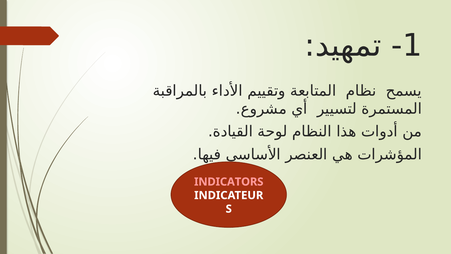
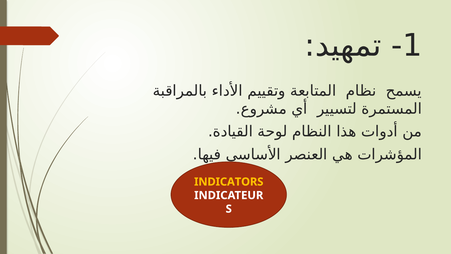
INDICATORS colour: pink -> yellow (229, 182)
